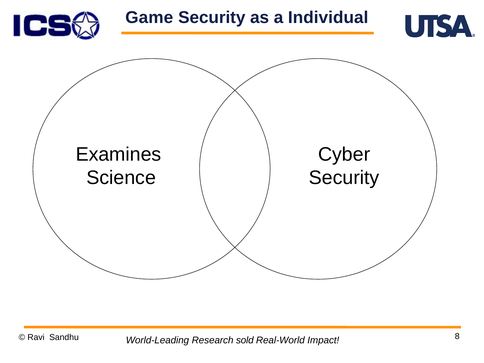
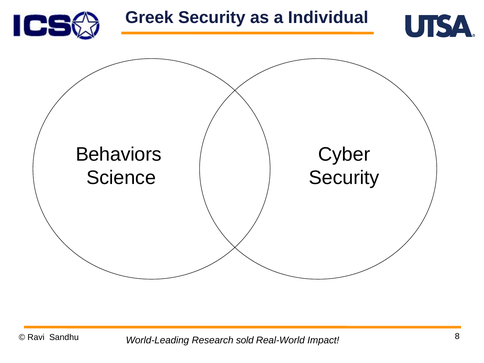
Game: Game -> Greek (149, 18)
Examines: Examines -> Behaviors (119, 154)
